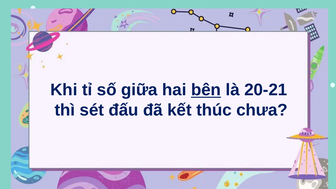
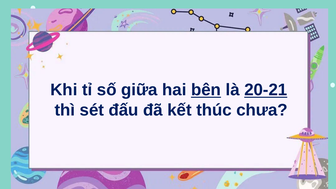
20-21 underline: none -> present (266, 90)
